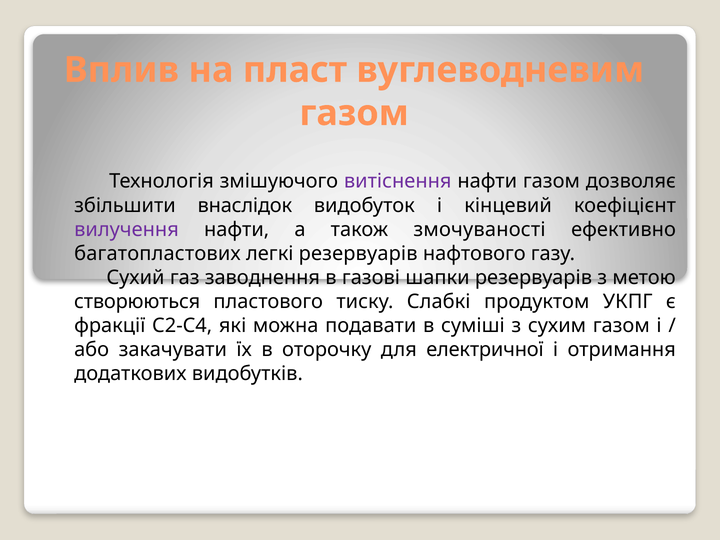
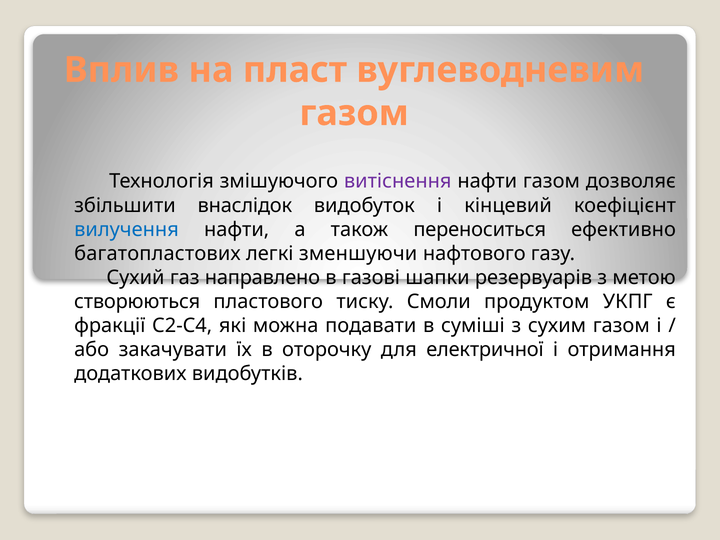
вилучення colour: purple -> blue (126, 229)
змочуваності: змочуваності -> переноситься (480, 229)
легкі резервуарів: резервуарів -> зменшуючи (358, 254)
заводнення: заводнення -> направлено (262, 278)
Слабкі: Слабкі -> Смоли (439, 302)
